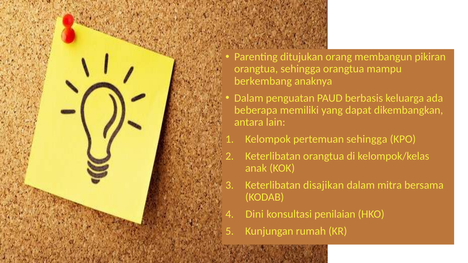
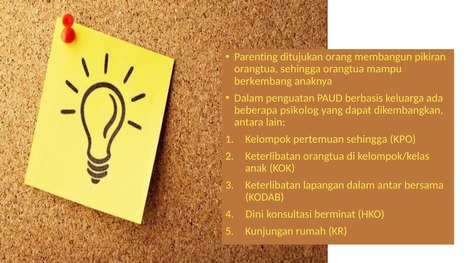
memiliki: memiliki -> psikolog (299, 110)
disajikan: disajikan -> lapangan (324, 185)
mitra: mitra -> antar (390, 185)
penilaian: penilaian -> berminat (335, 214)
